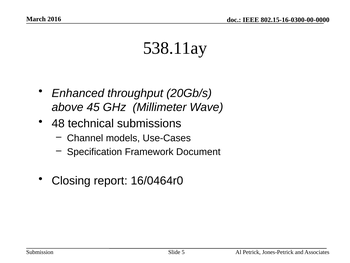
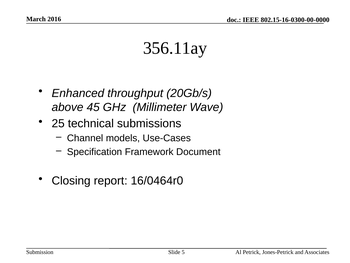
538.11ay: 538.11ay -> 356.11ay (175, 48)
48: 48 -> 25 (58, 123)
